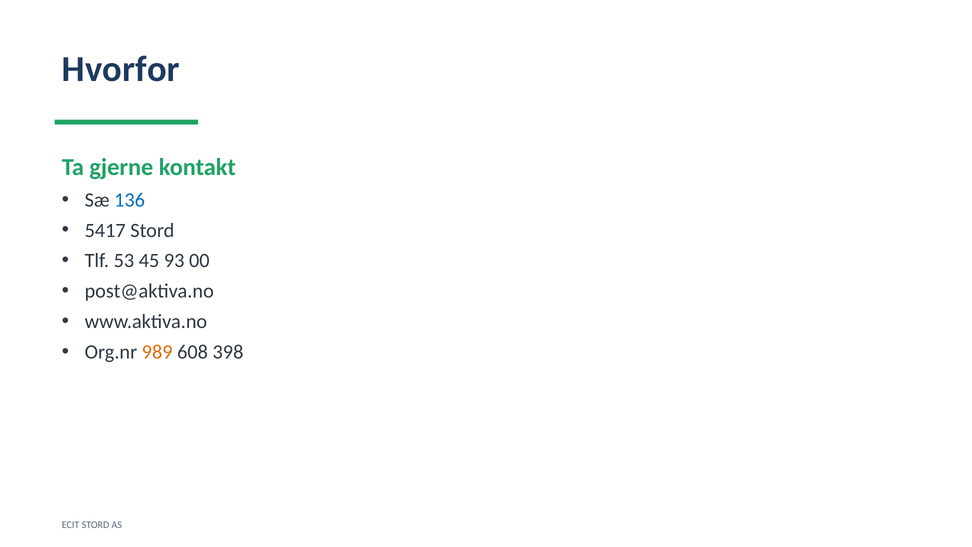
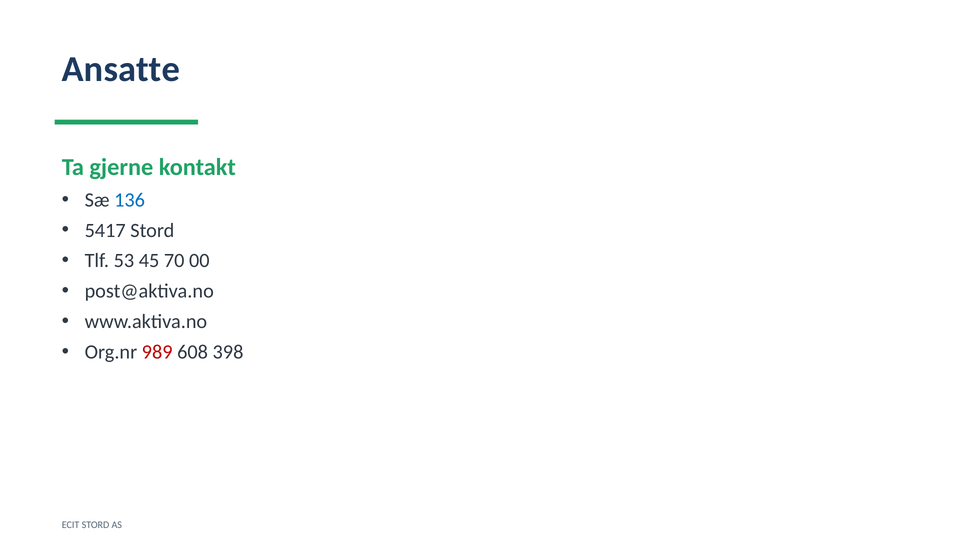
Hvorfor: Hvorfor -> Ansatte (121, 69)
93: 93 -> 70 (174, 261)
989 colour: orange -> red (157, 352)
